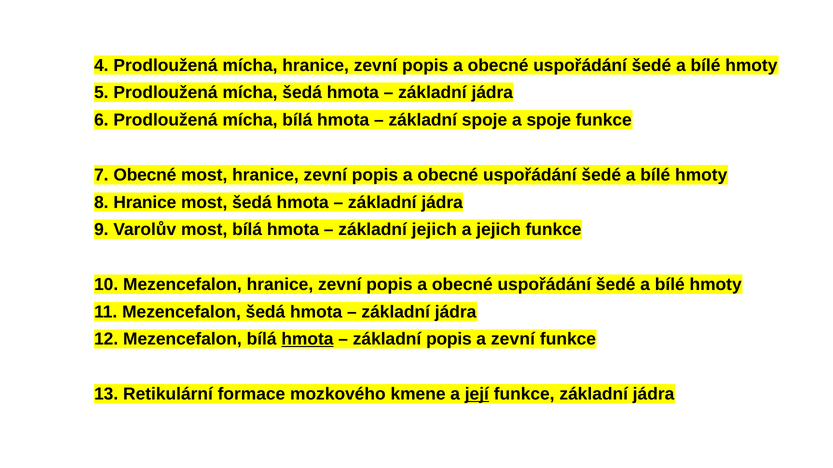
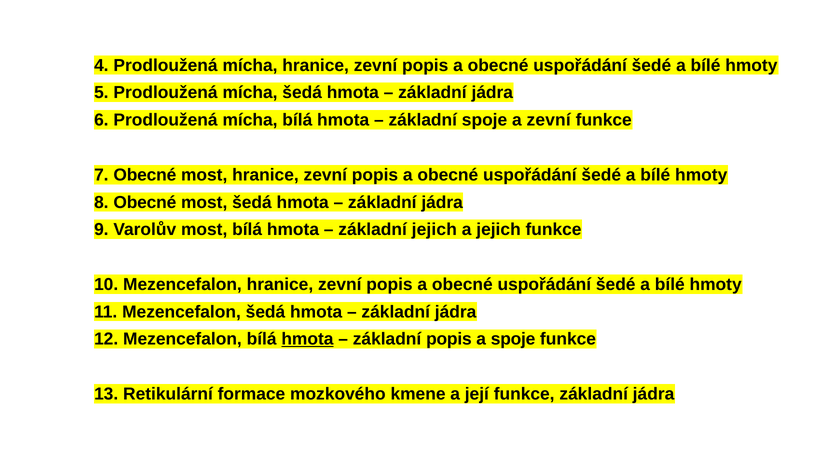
a spoje: spoje -> zevní (549, 120)
8 Hranice: Hranice -> Obecné (145, 203)
a zevní: zevní -> spoje (513, 340)
její underline: present -> none (477, 394)
